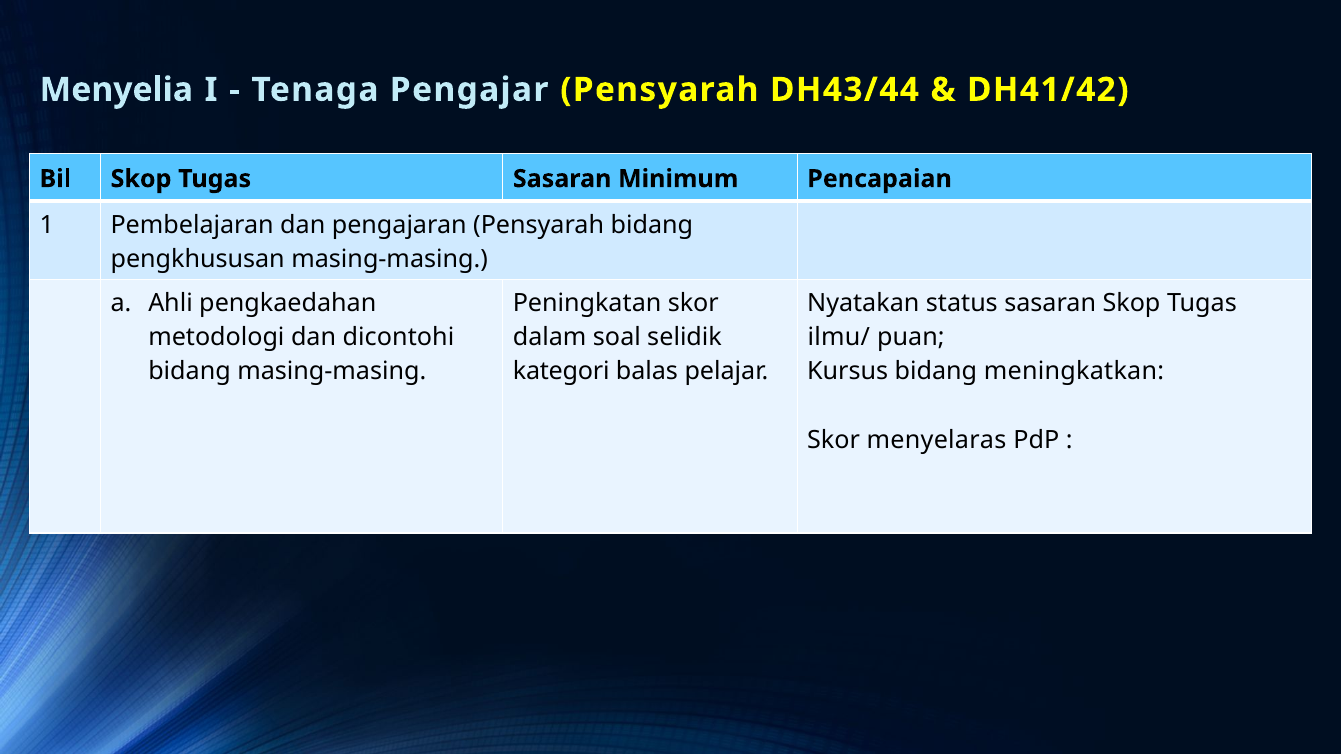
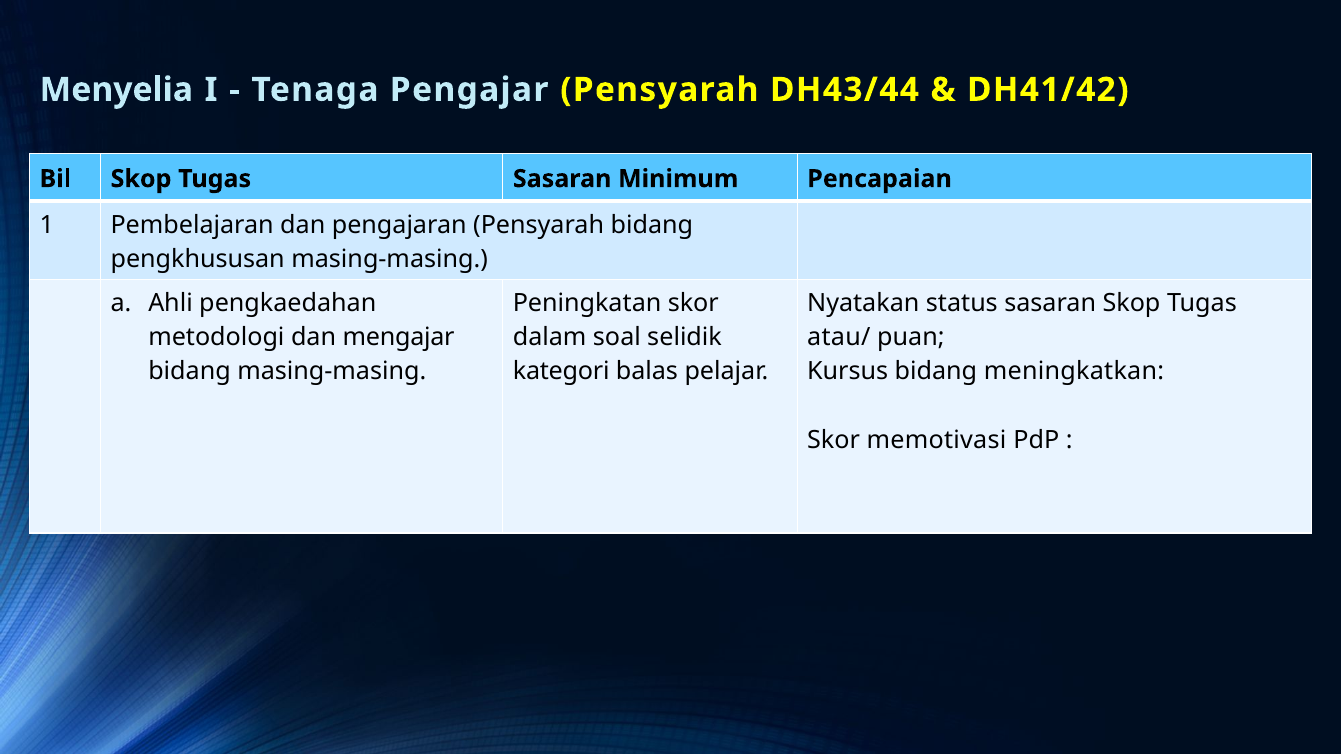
dicontohi: dicontohi -> mengajar (399, 338)
ilmu/: ilmu/ -> atau/ (839, 338)
menyelaras: menyelaras -> memotivasi (937, 440)
